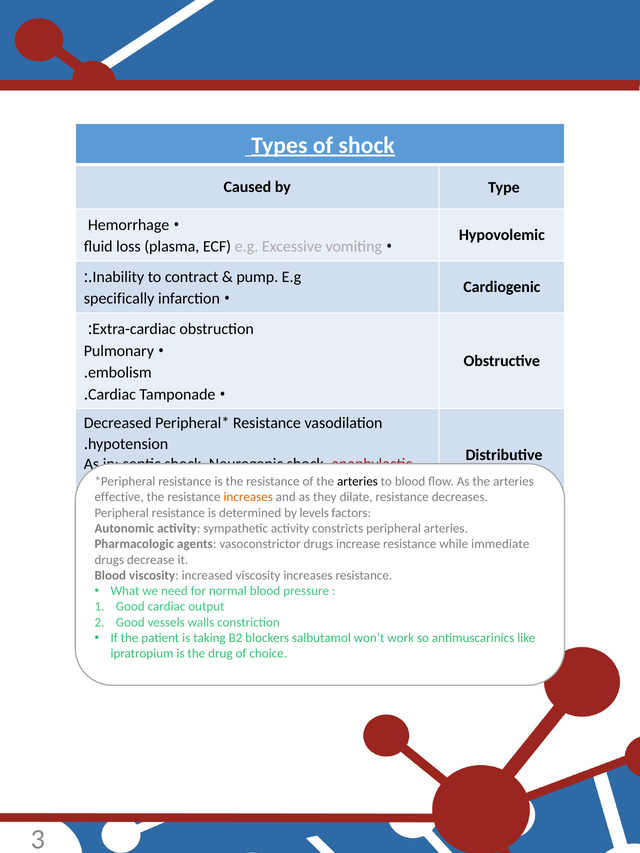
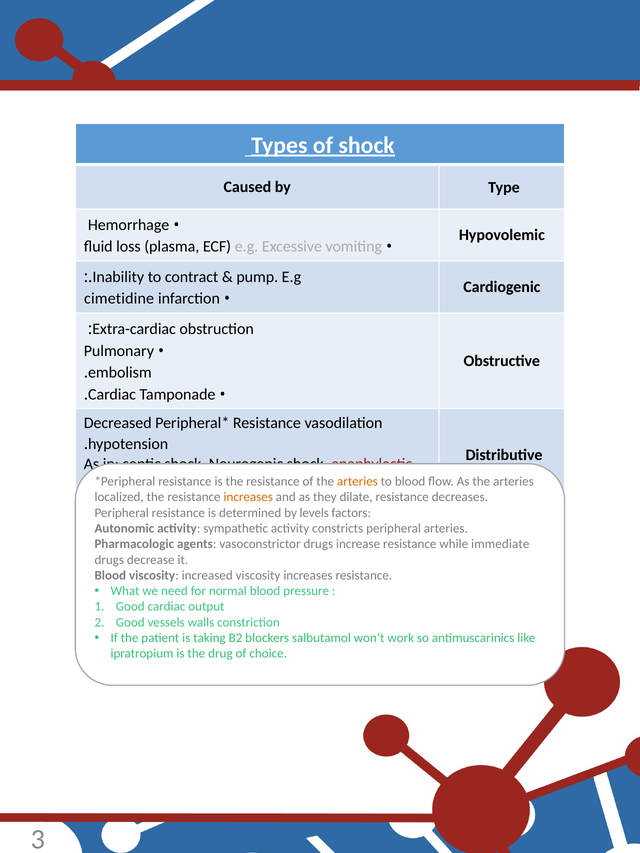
specifically: specifically -> cimetidine (119, 299)
arteries colour: black -> orange (357, 482)
effective: effective -> localized (119, 497)
